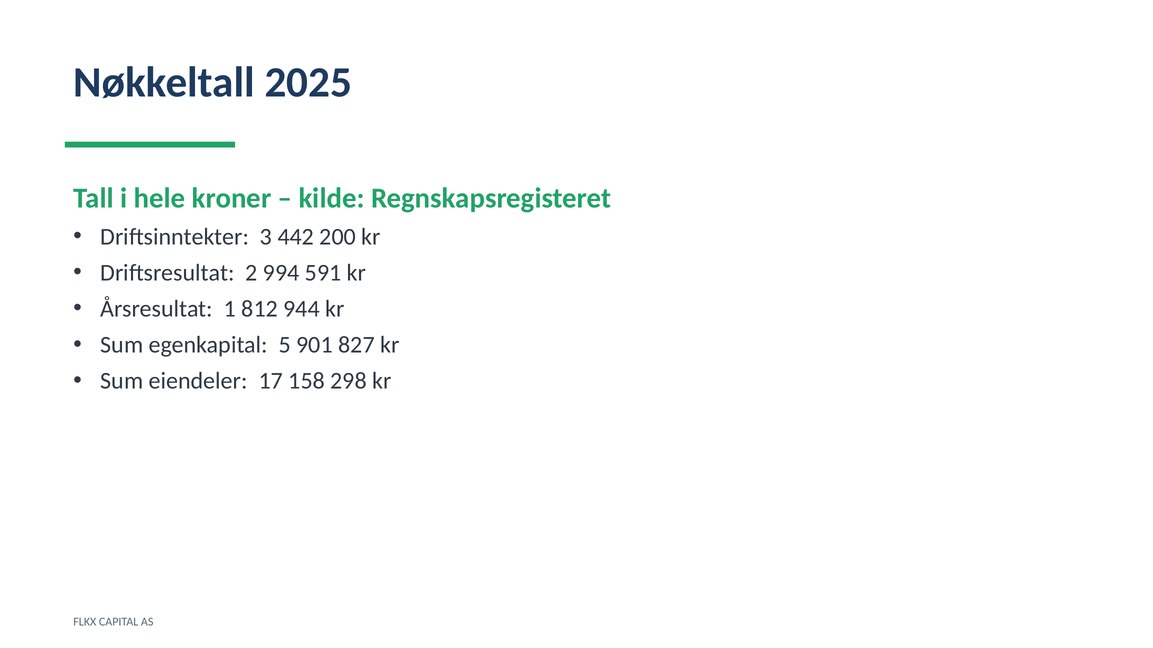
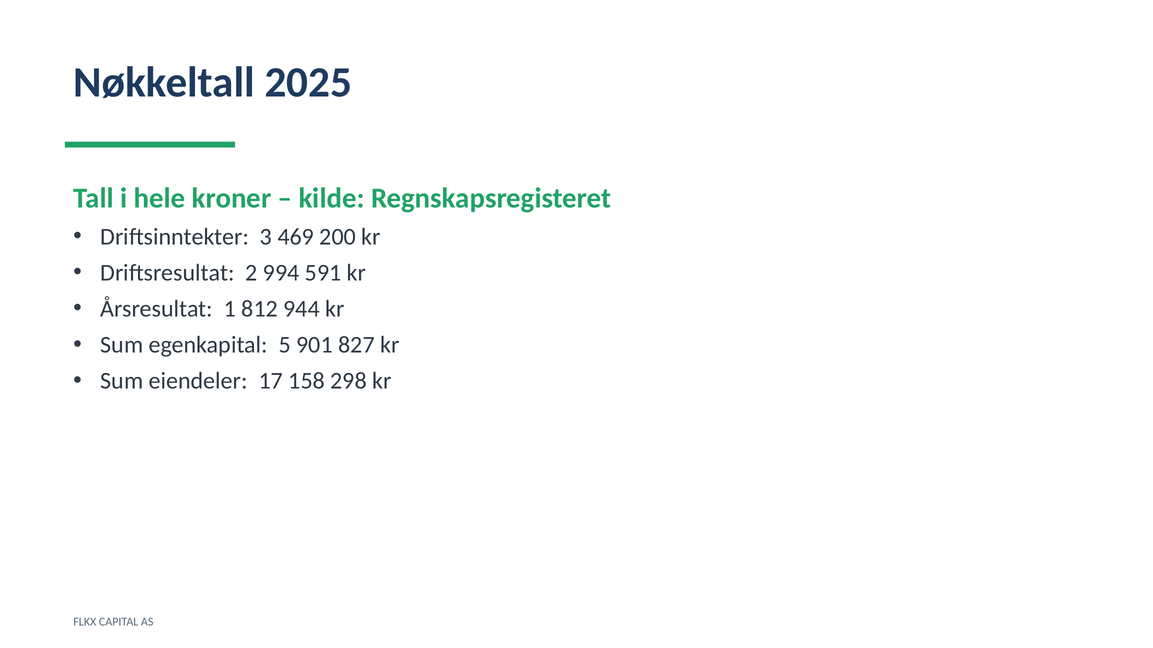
442: 442 -> 469 (296, 237)
